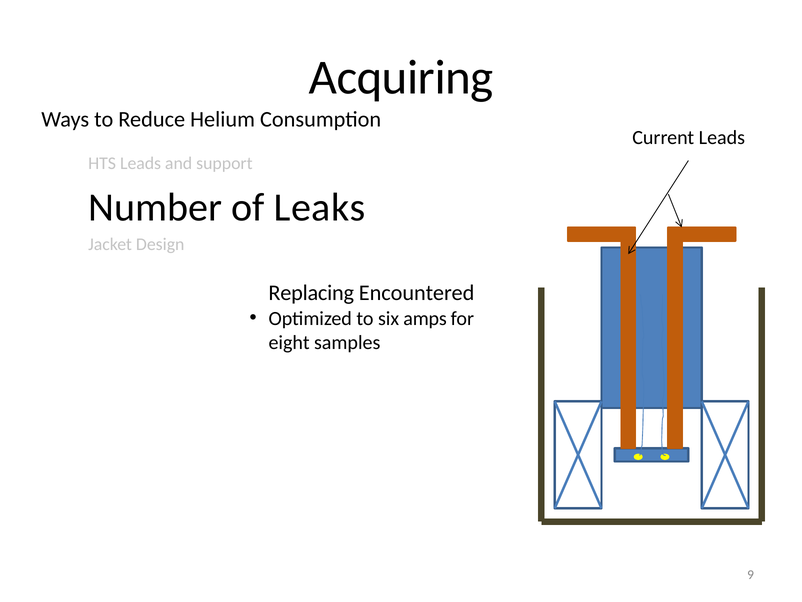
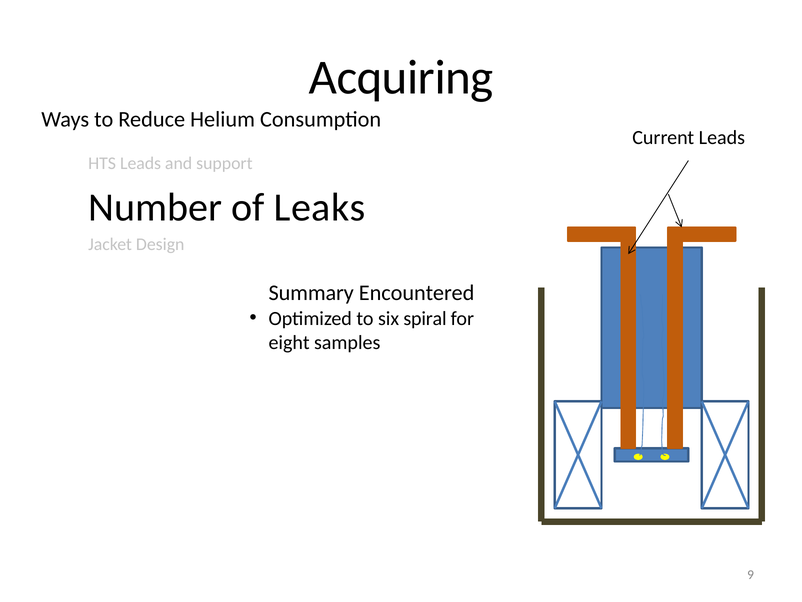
Replacing: Replacing -> Summary (311, 293)
amps: amps -> spiral (425, 318)
